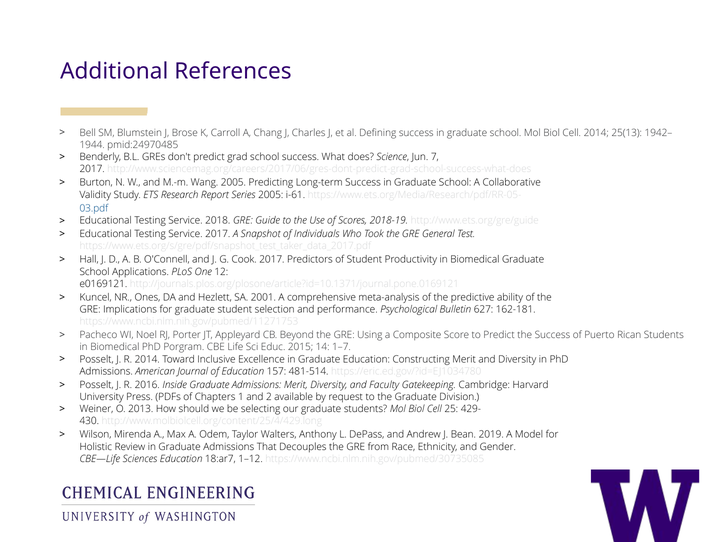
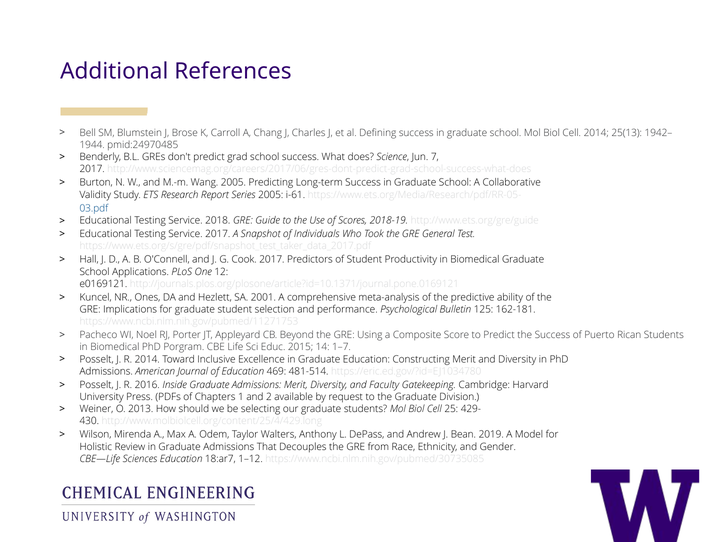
627: 627 -> 125 (484, 309)
157: 157 -> 469 (276, 371)
